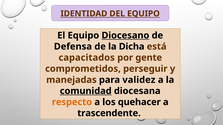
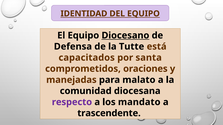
Dicha: Dicha -> Tutte (132, 47)
gente: gente -> santa (149, 58)
perseguir: perseguir -> oraciones (145, 69)
validez: validez -> malato (139, 80)
comunidad underline: present -> none (86, 91)
respecto colour: orange -> purple (72, 102)
quehacer: quehacer -> mandato (139, 102)
